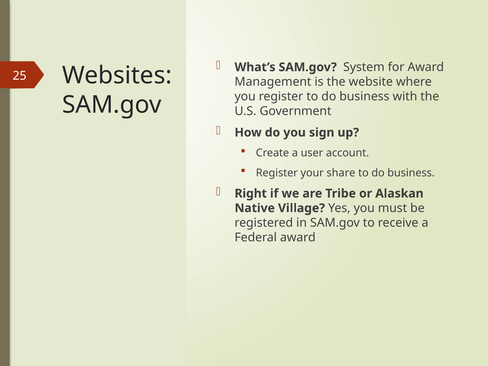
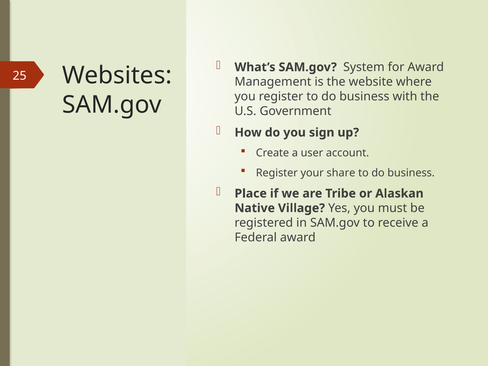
Right: Right -> Place (251, 193)
